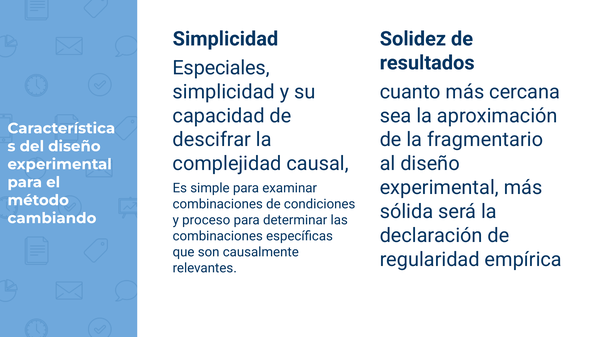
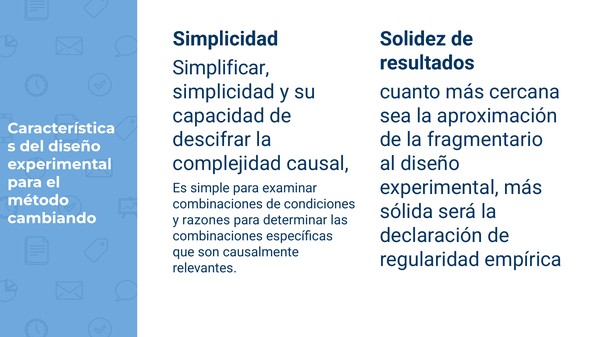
Especiales: Especiales -> Simplificar (221, 68)
proceso: proceso -> razones (206, 220)
